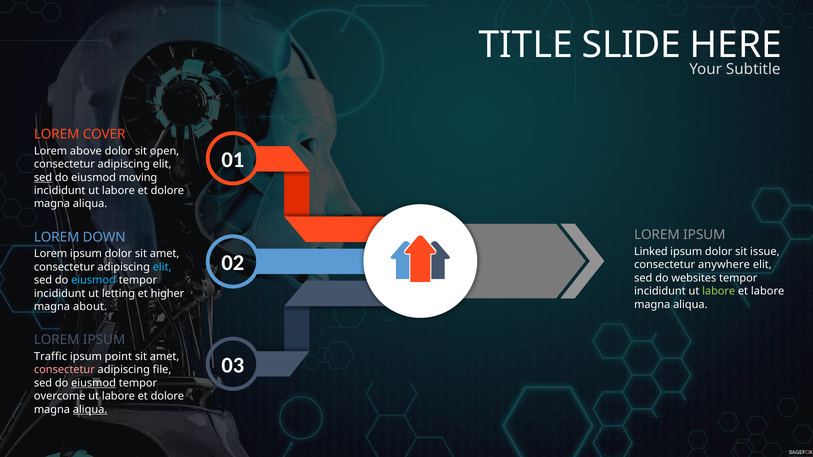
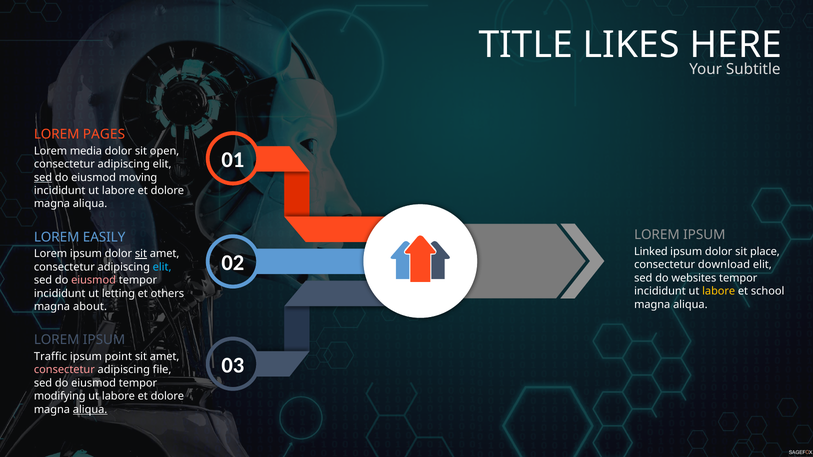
SLIDE: SLIDE -> LIKES (631, 45)
COVER: COVER -> PAGES (104, 134)
above: above -> media (86, 151)
DOWN: DOWN -> EASILY (104, 237)
issue: issue -> place (765, 252)
sit underline: none -> present (141, 254)
anywhere: anywhere -> download (724, 265)
eiusmod colour: light blue -> pink (94, 280)
labore colour: light green -> yellow (719, 291)
et labore: labore -> school (768, 291)
higher: higher -> others (167, 294)
eiusmod underline: present -> none (94, 383)
overcome: overcome -> modifying (60, 396)
